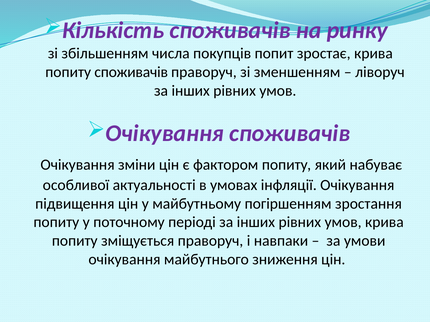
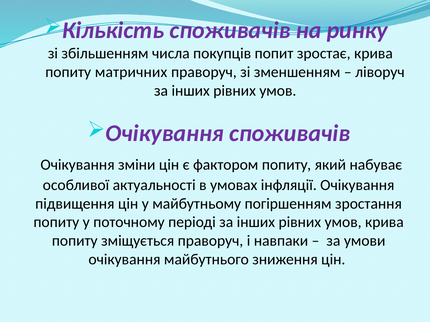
попиту споживачів: споживачів -> матричних (131, 72)
